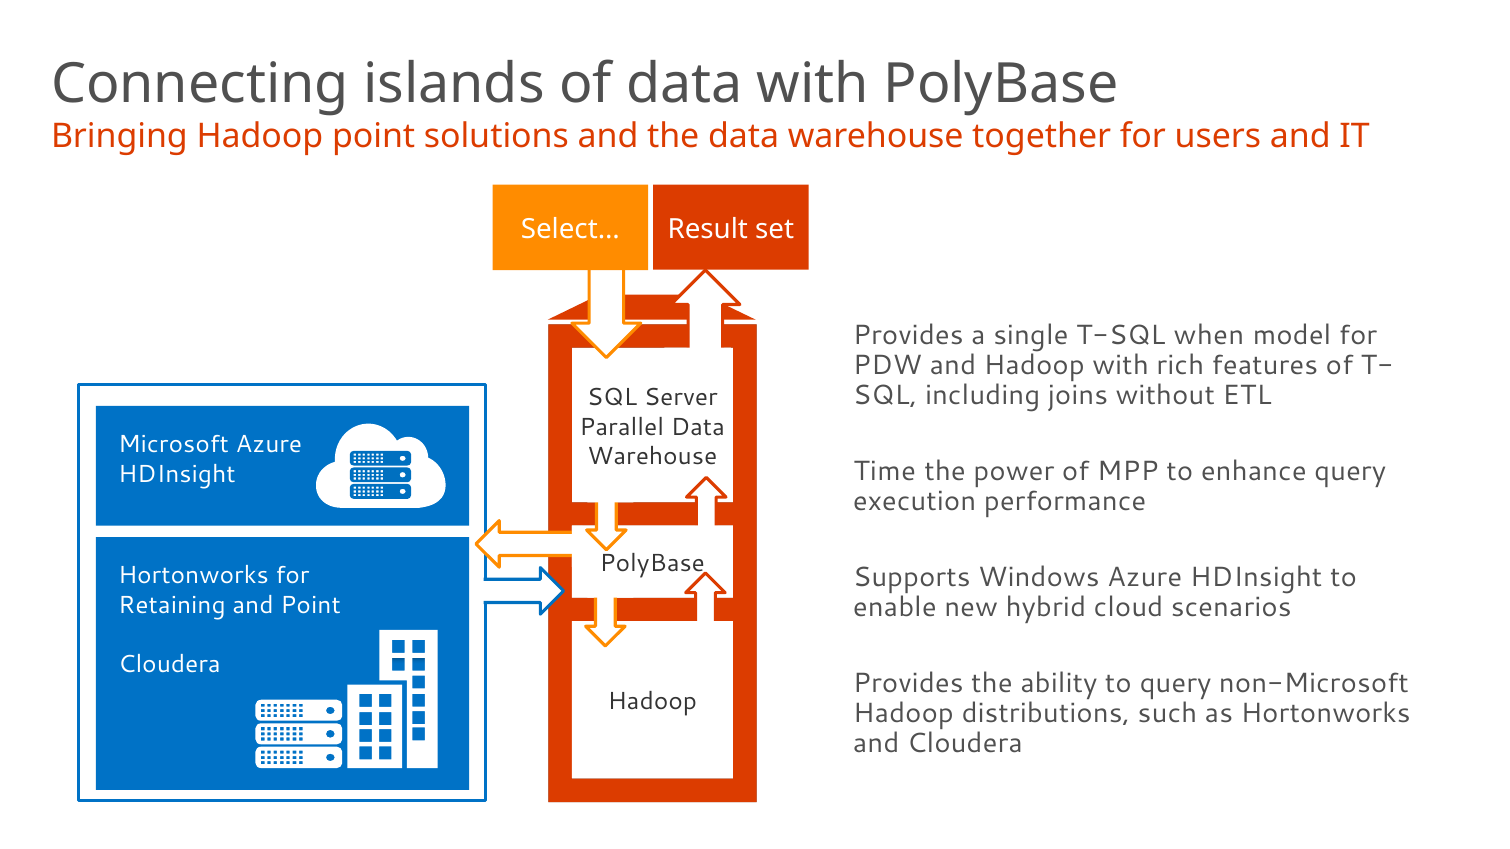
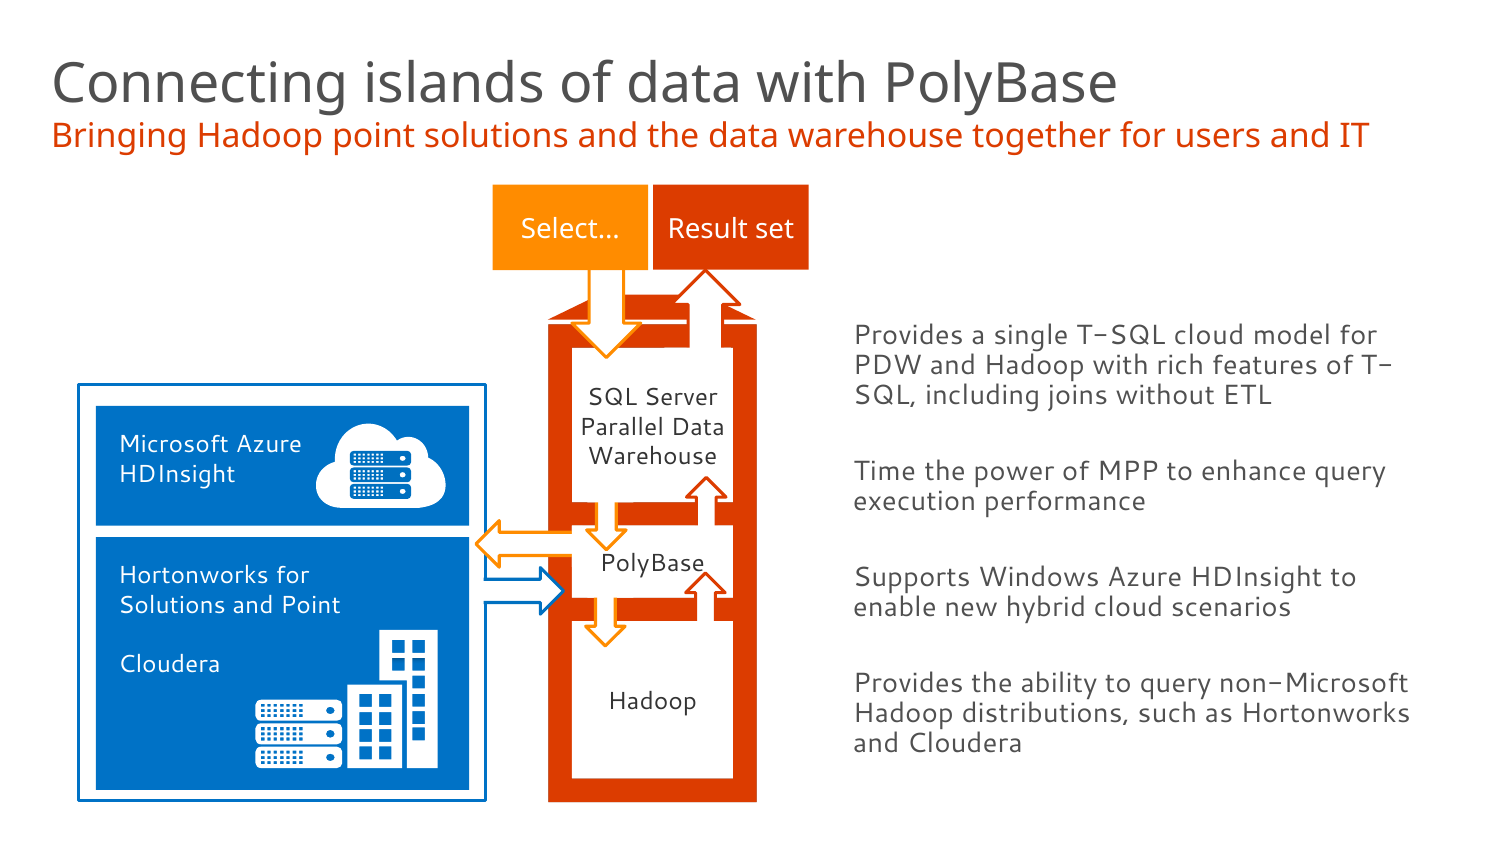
T-SQL when: when -> cloud (1209, 335)
Retaining: Retaining -> Solutions (172, 606)
